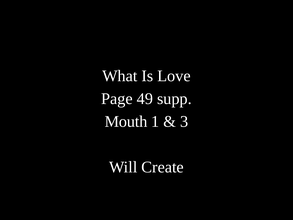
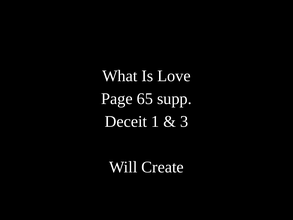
49: 49 -> 65 (145, 99)
Mouth: Mouth -> Deceit (126, 121)
